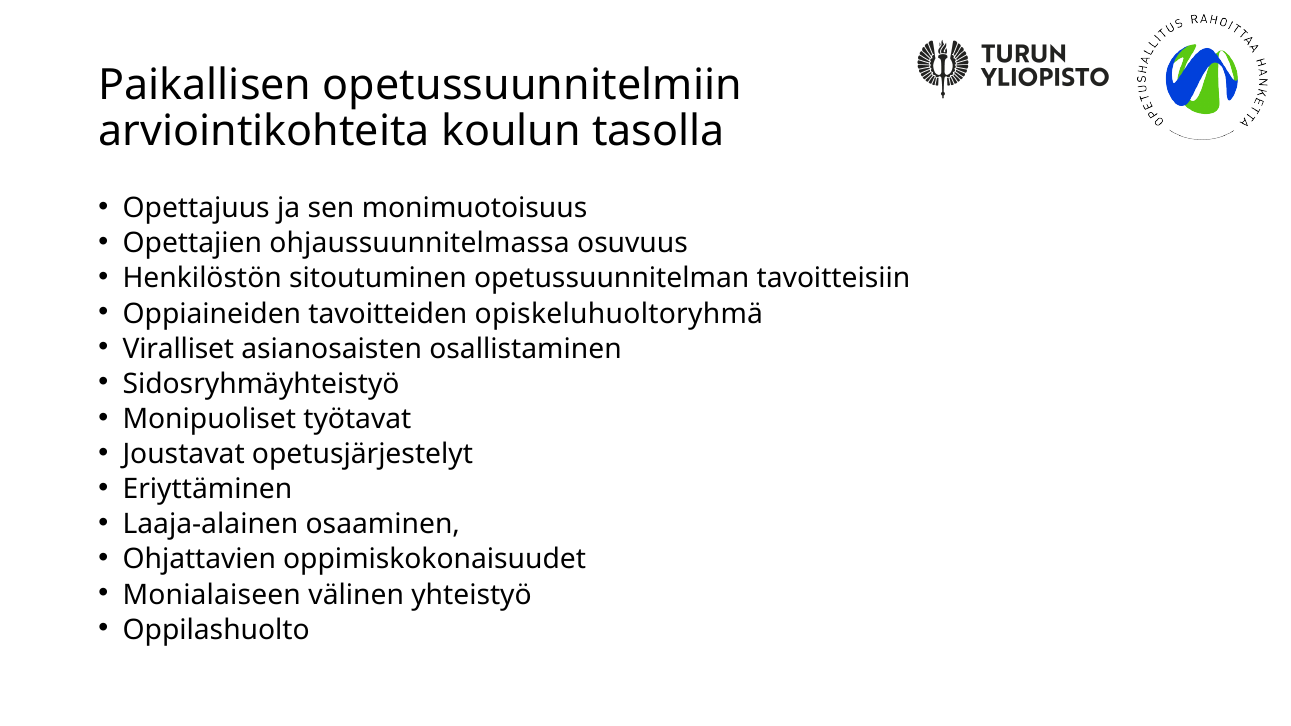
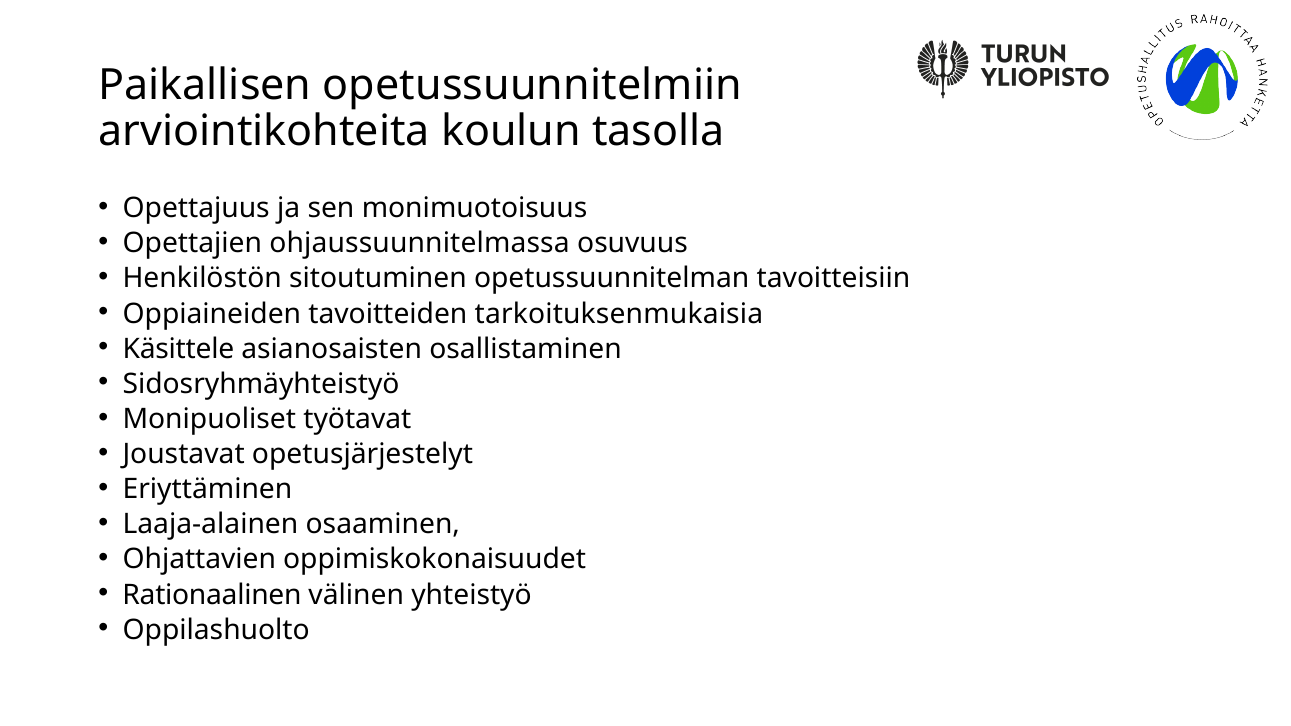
opiskeluhuoltoryhmä: opiskeluhuoltoryhmä -> tarkoituksenmukaisia (619, 314)
Viralliset: Viralliset -> Käsittele (178, 349)
Monialaiseen: Monialaiseen -> Rationaalinen (212, 595)
